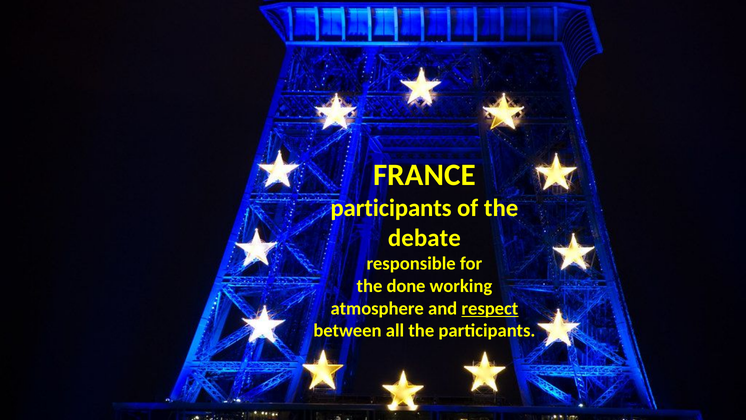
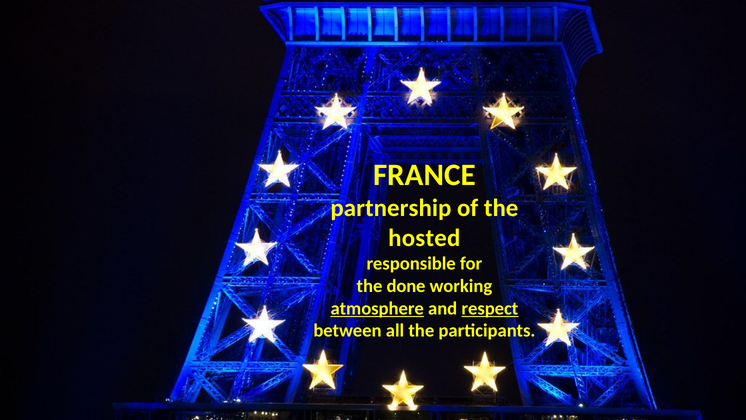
participants: participants -> partnership (391, 208)
debate: debate -> hosted (424, 238)
atmosphere underline: none -> present (377, 308)
